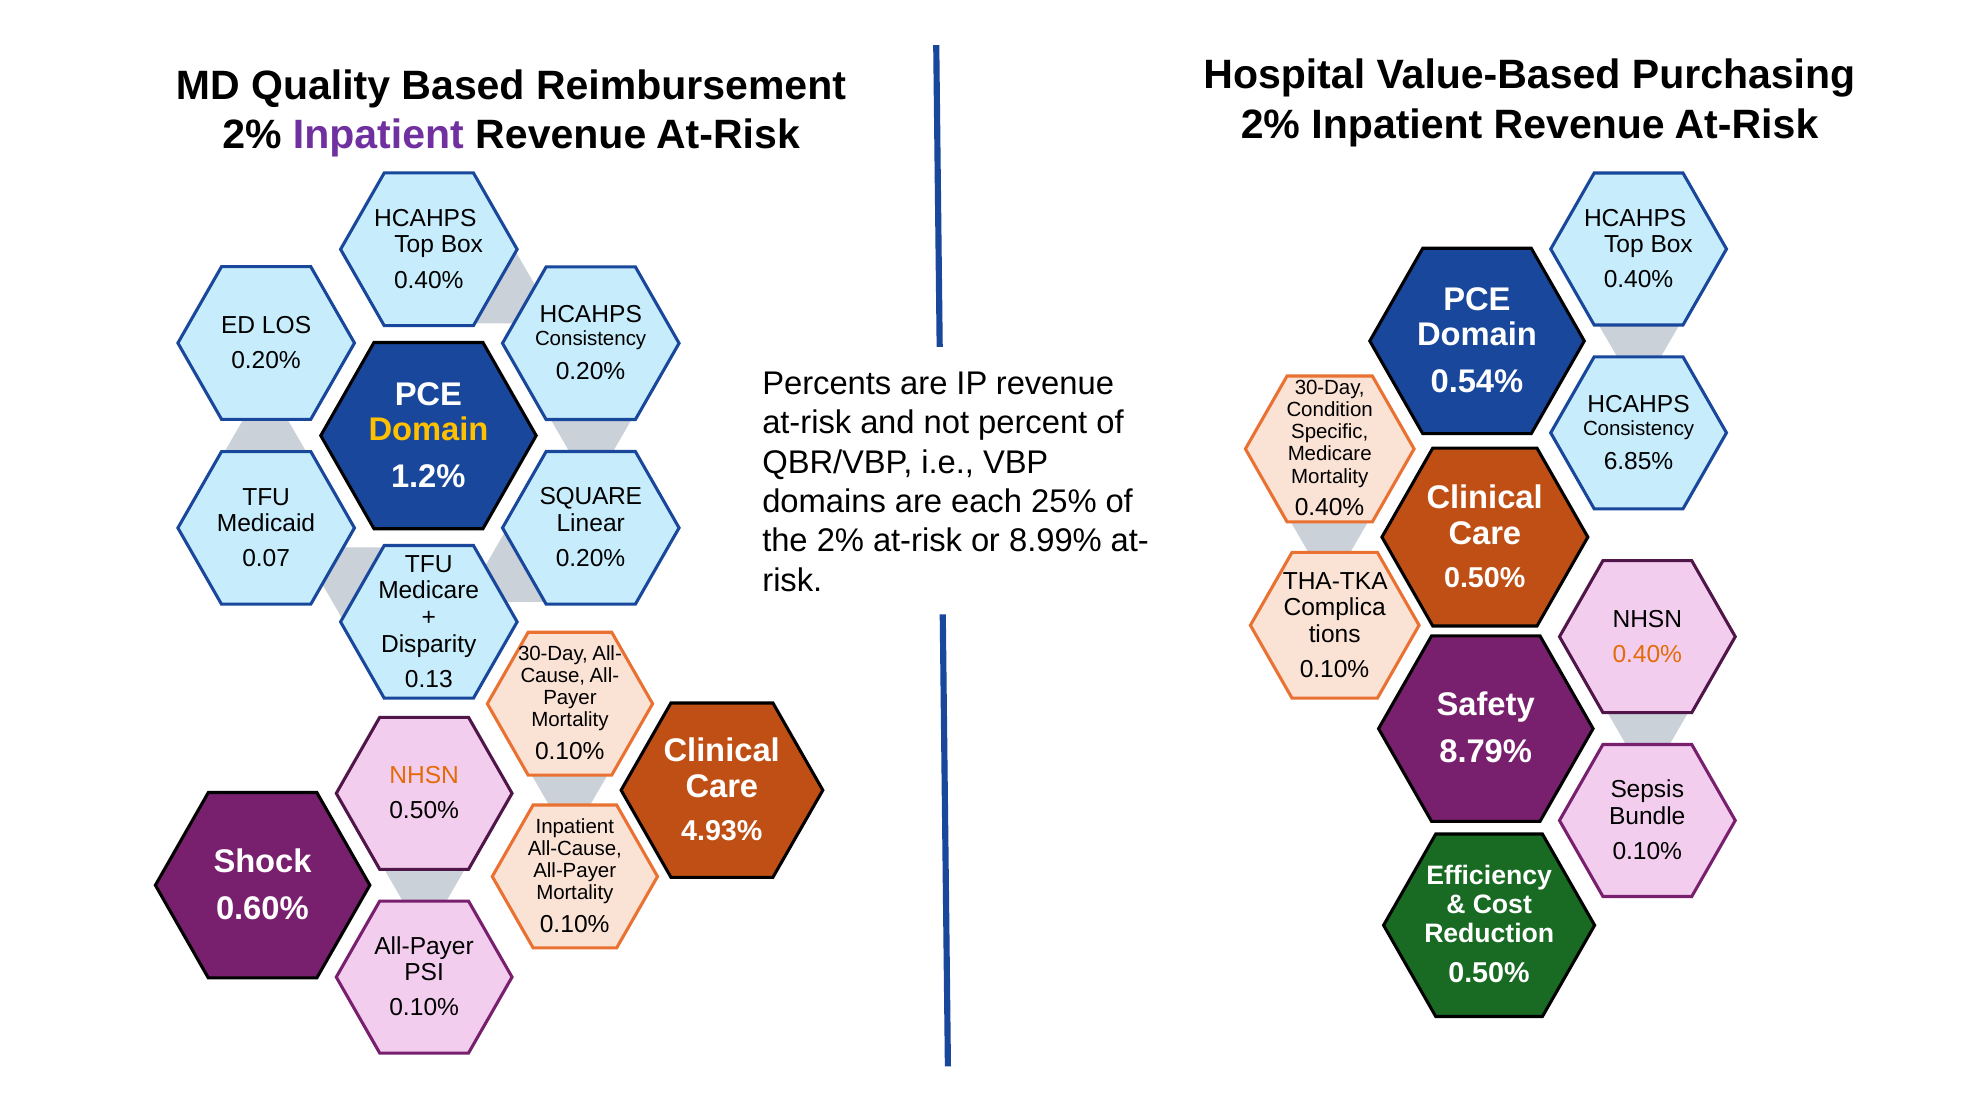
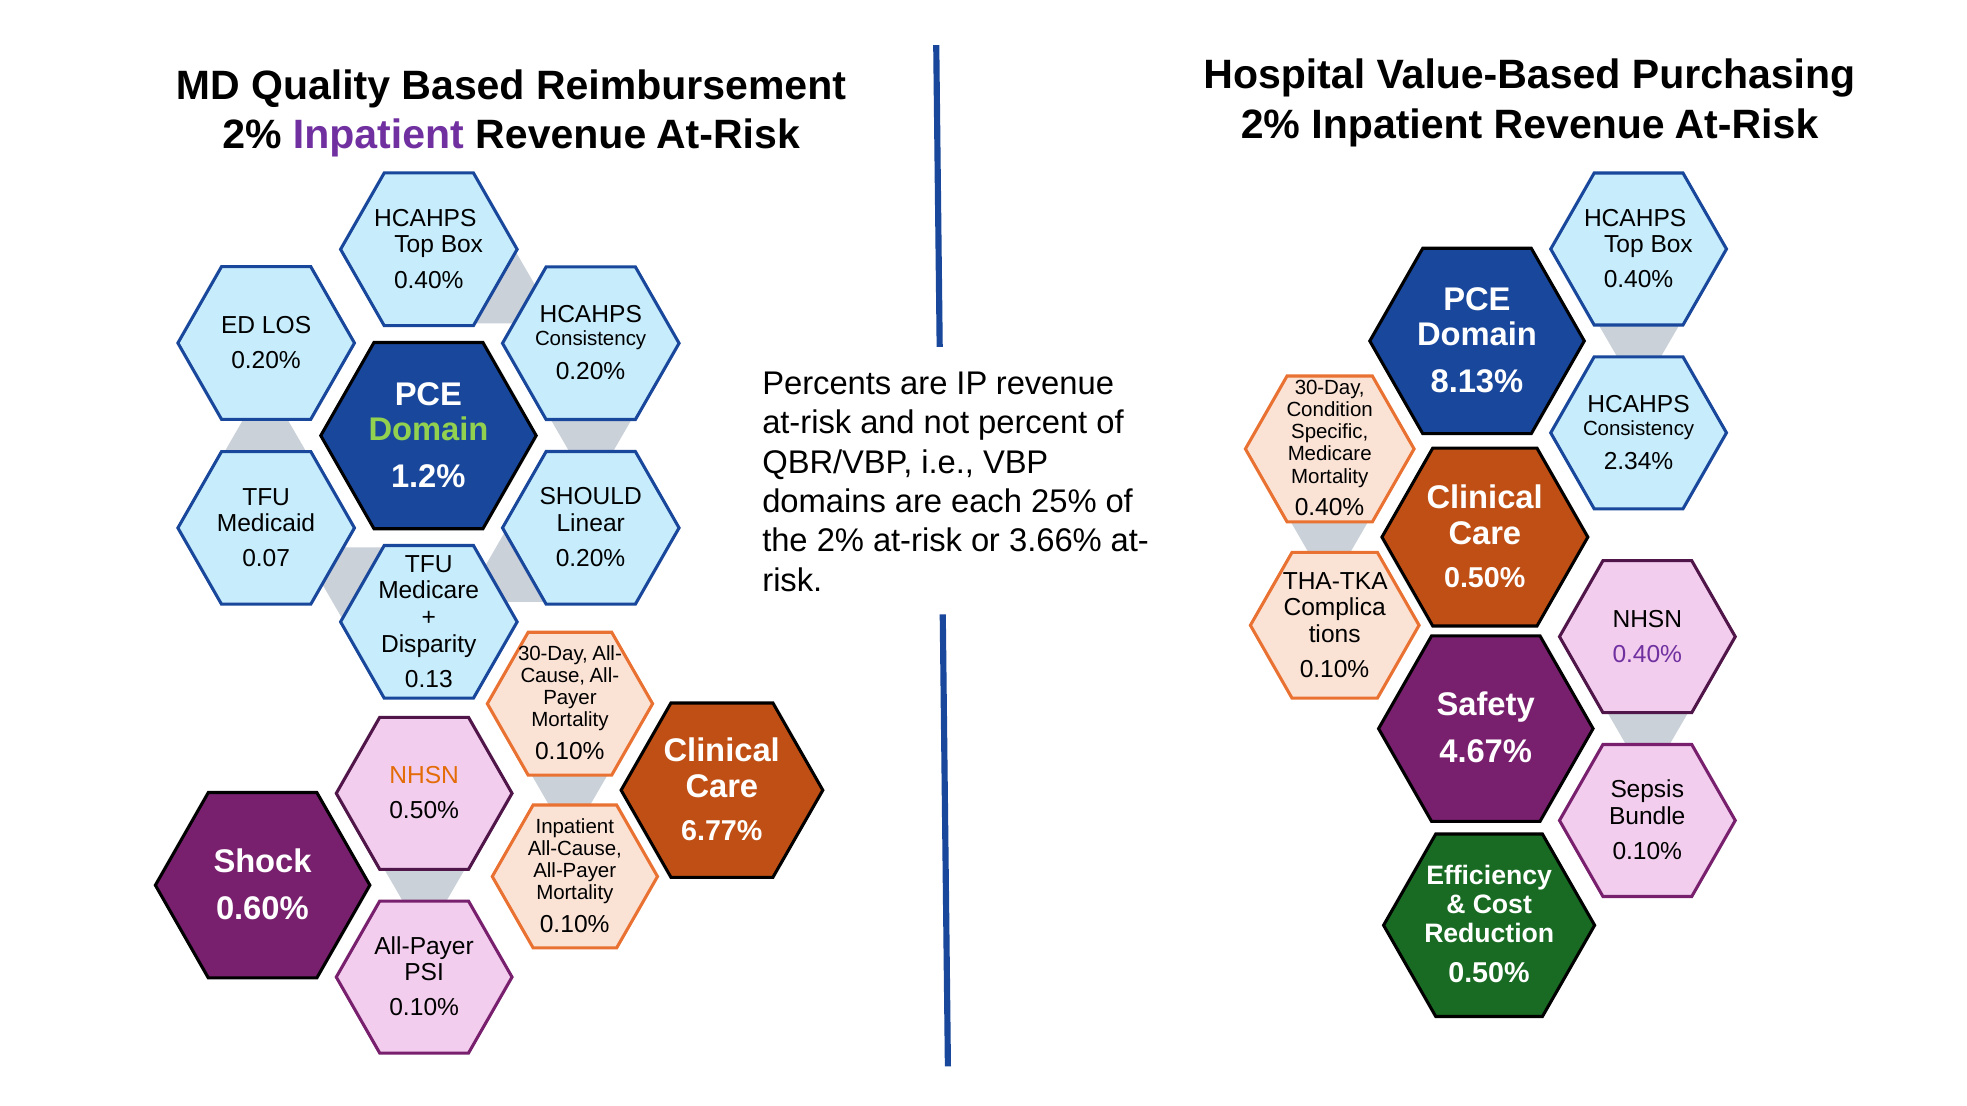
0.54%: 0.54% -> 8.13% (1477, 382)
Domain colour: yellow -> light green (428, 430)
6.85%: 6.85% -> 2.34% (1639, 462)
SQUARE: SQUARE -> SHOULD (591, 497)
8.99%: 8.99% -> 3.66% (1055, 541)
0.40% colour: orange -> purple (1647, 654)
8.79%: 8.79% -> 4.67% (1486, 752)
4.93%: 4.93% -> 6.77% (722, 831)
